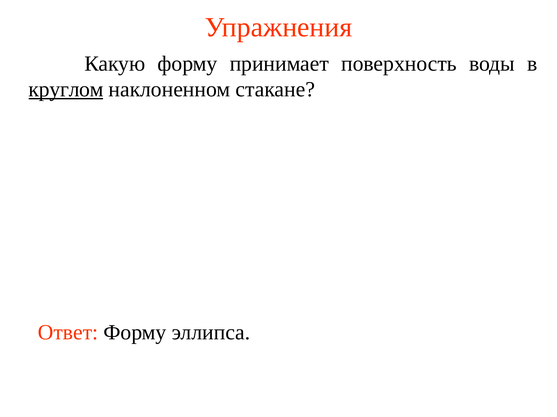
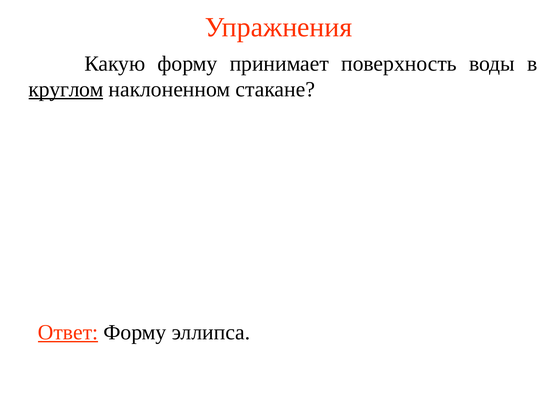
Ответ underline: none -> present (68, 333)
